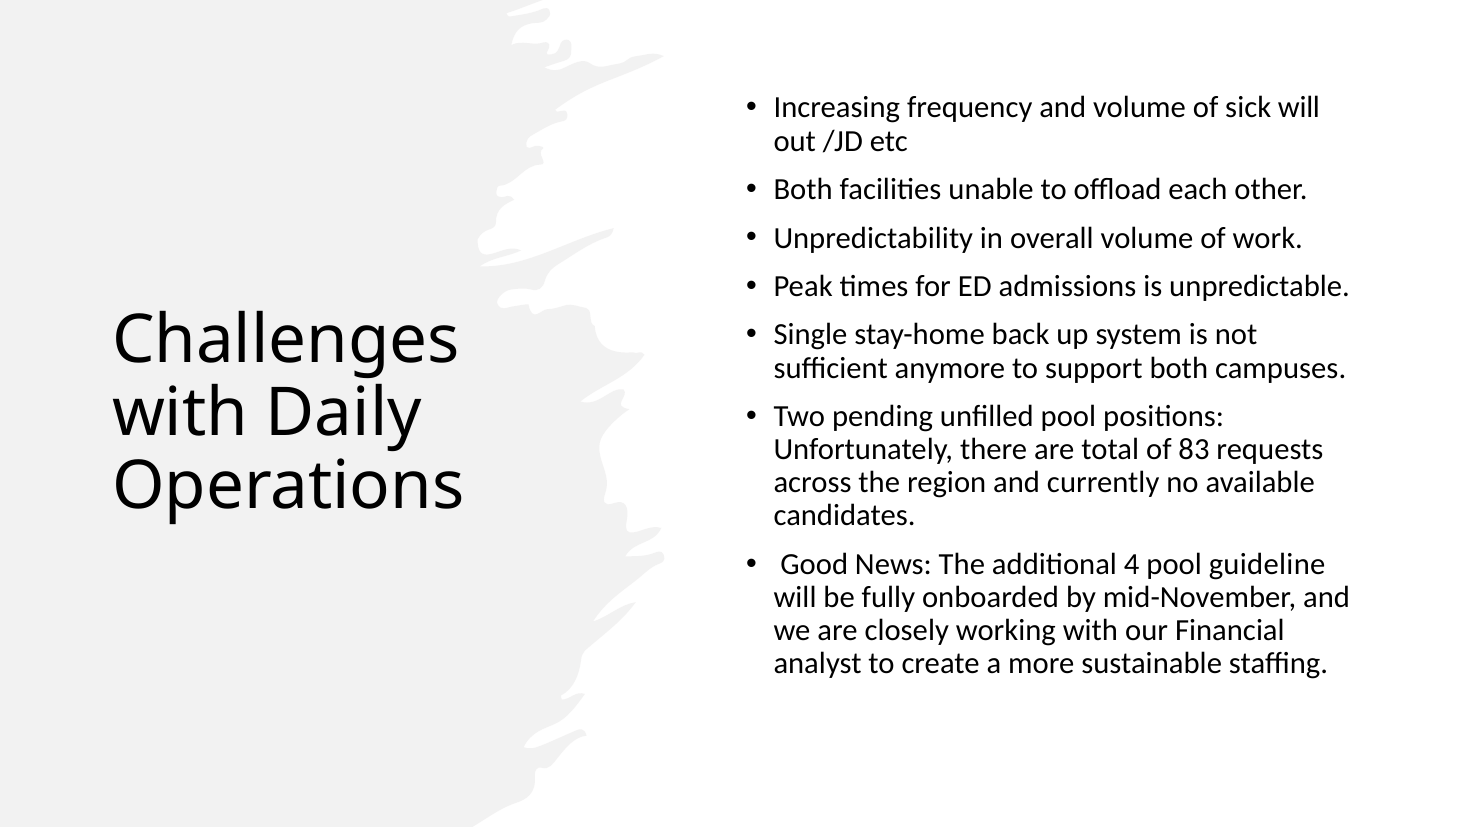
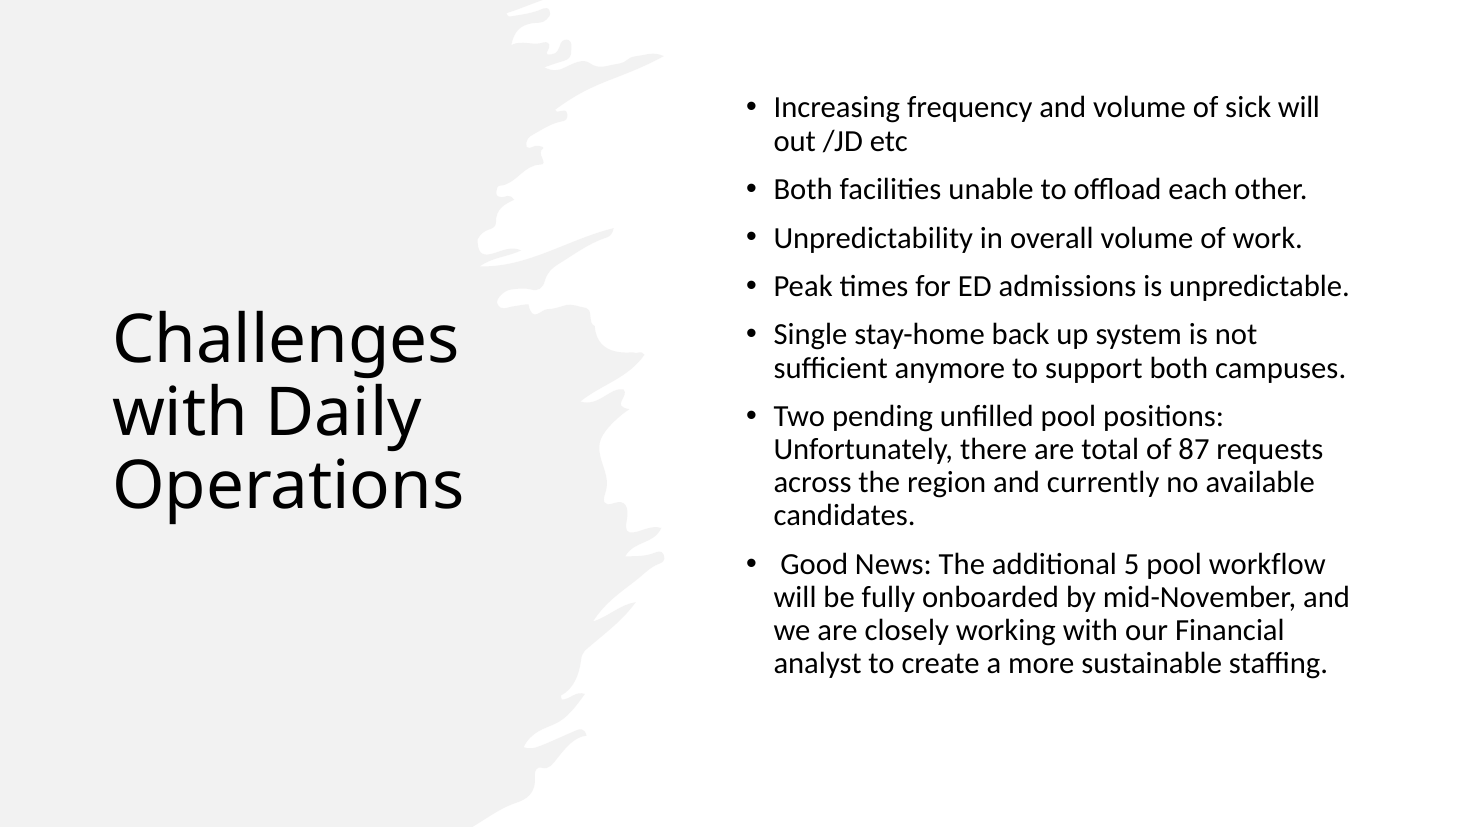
83: 83 -> 87 (1194, 449)
4: 4 -> 5 (1132, 564)
guideline: guideline -> workflow (1267, 564)
